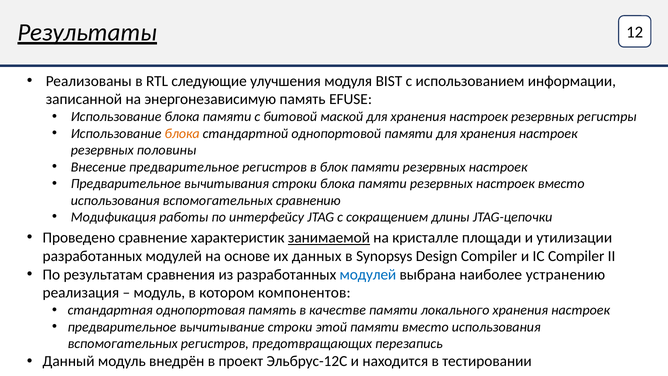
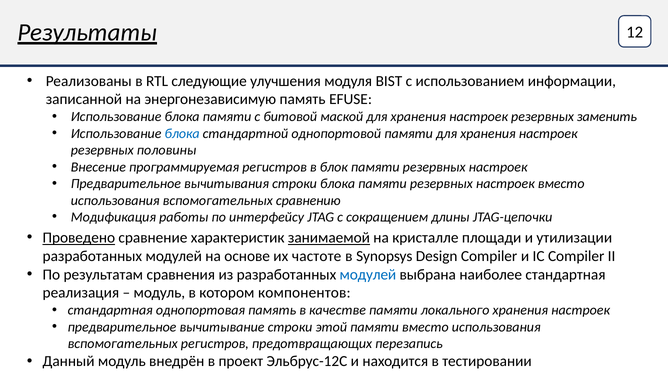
регистры: регистры -> заменить (607, 117)
блока colour: orange -> blue (182, 133)
Внесение предварительное: предварительное -> программируемая (184, 167)
Проведено underline: none -> present (79, 238)
данных: данных -> частоте (317, 256)
наиболее устранению: устранению -> стандартная (565, 274)
